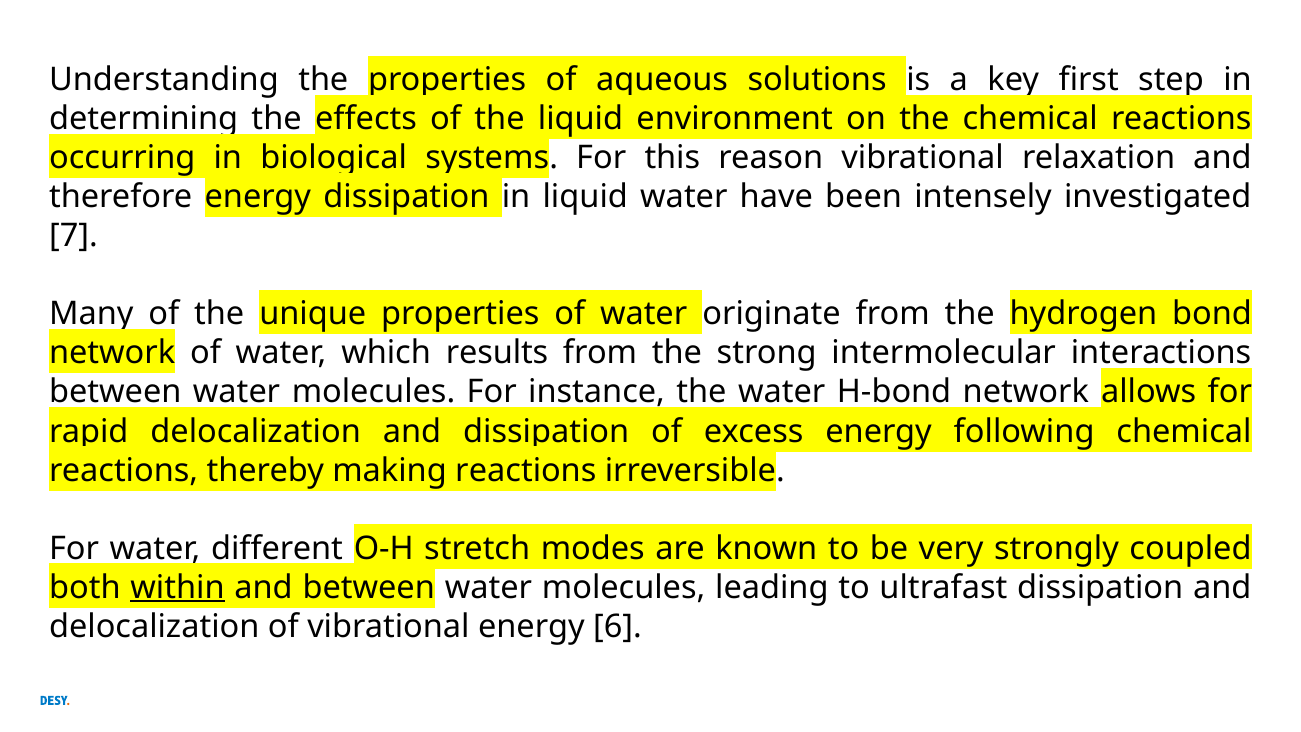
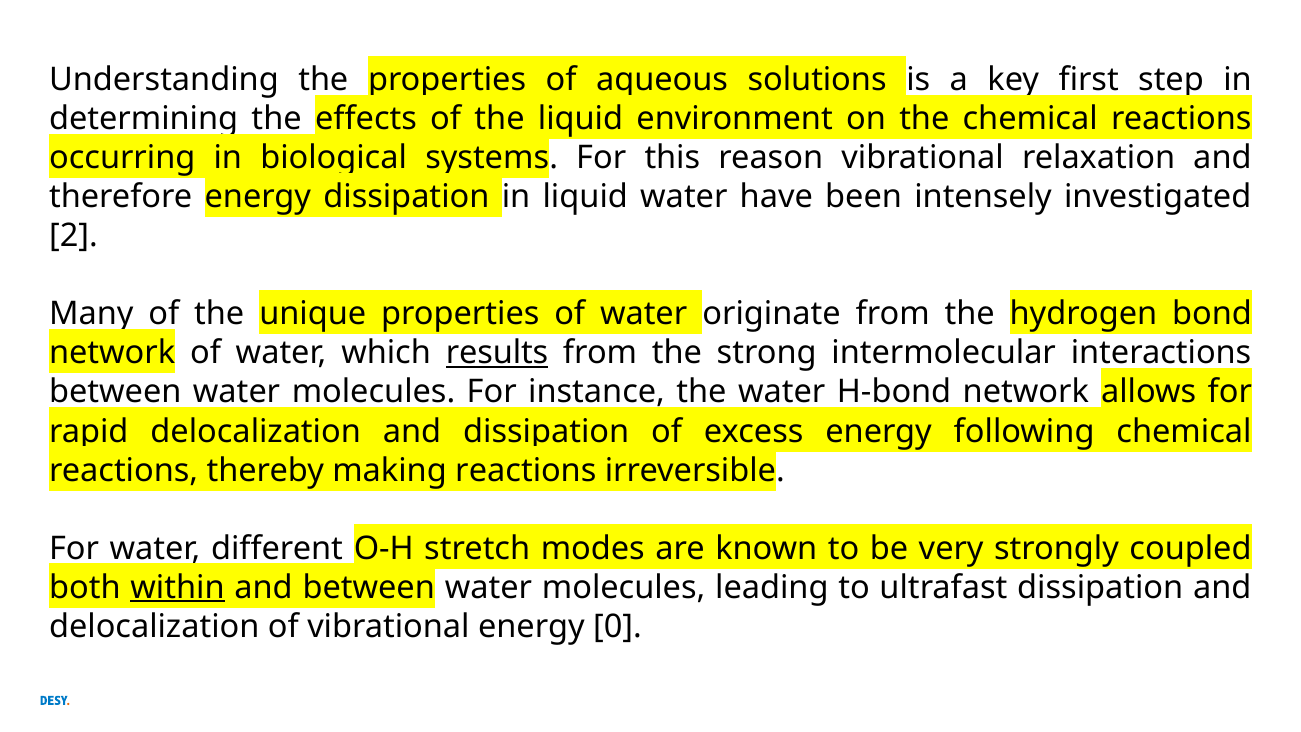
7: 7 -> 2 (73, 236)
results underline: none -> present (497, 353)
6: 6 -> 0 (617, 626)
